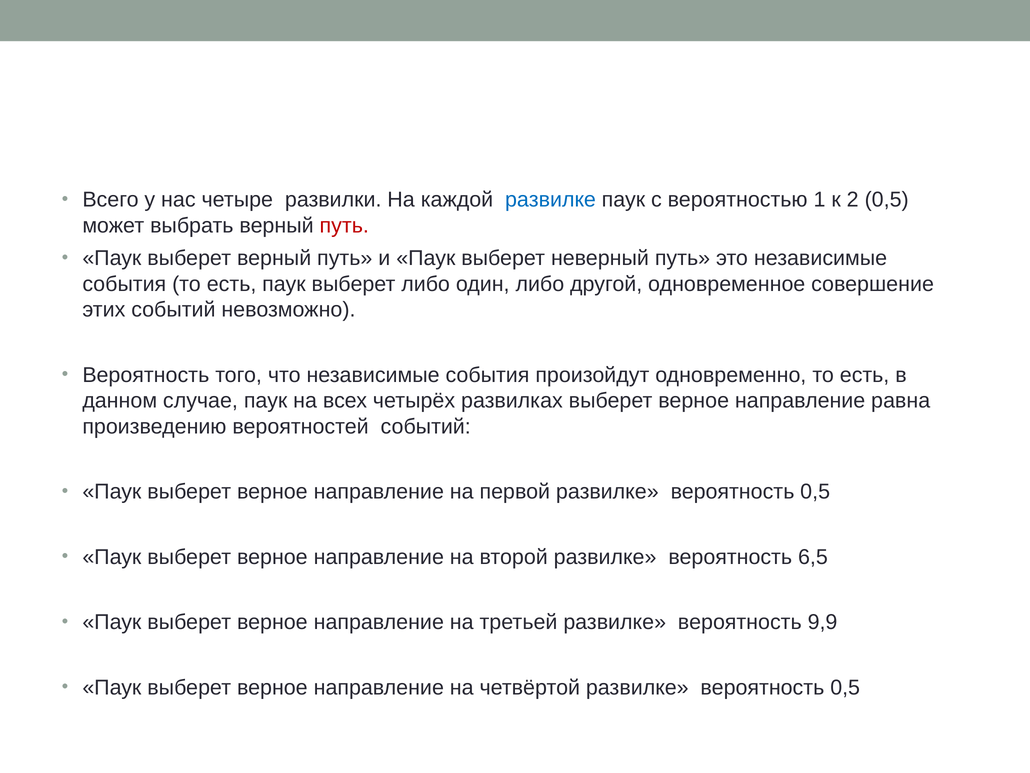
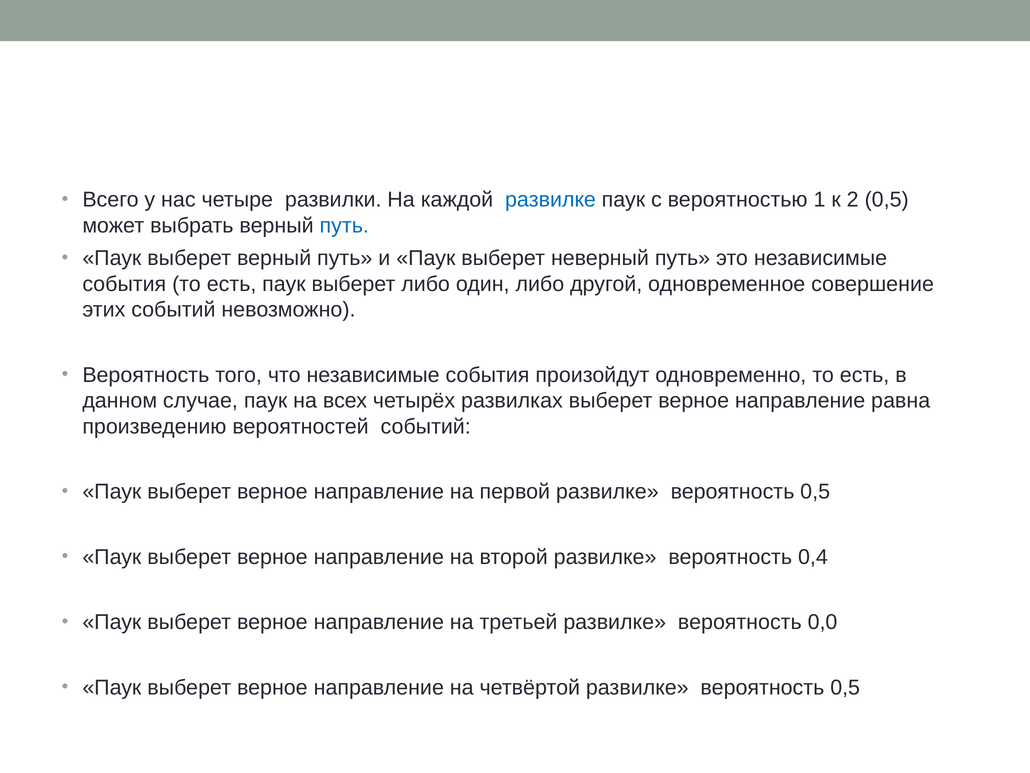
путь colour: red -> blue (344, 226)
6,5: 6,5 -> 0,4 (813, 557)
9,9: 9,9 -> 0,0 (823, 622)
